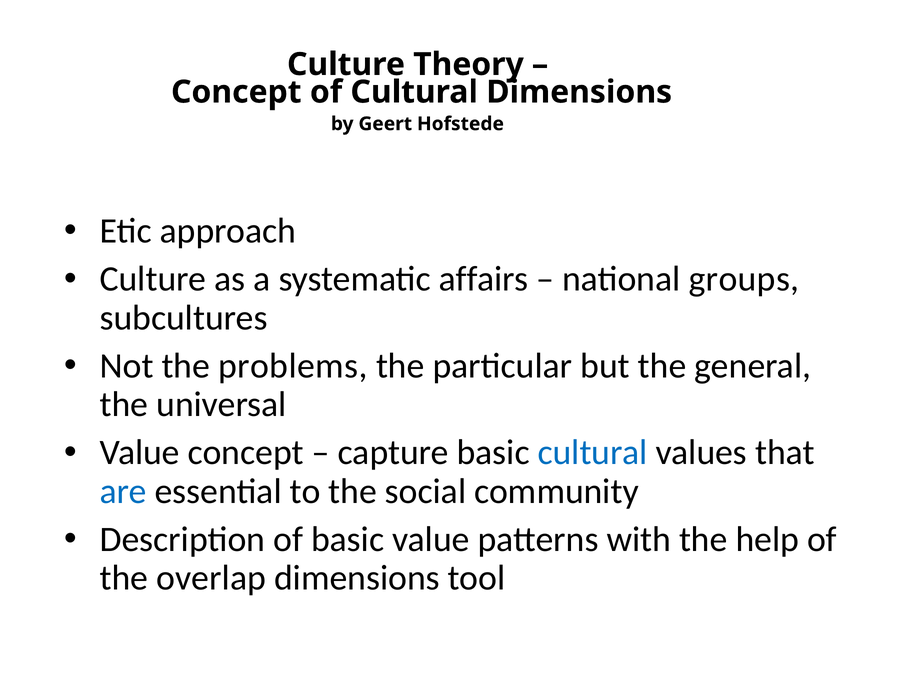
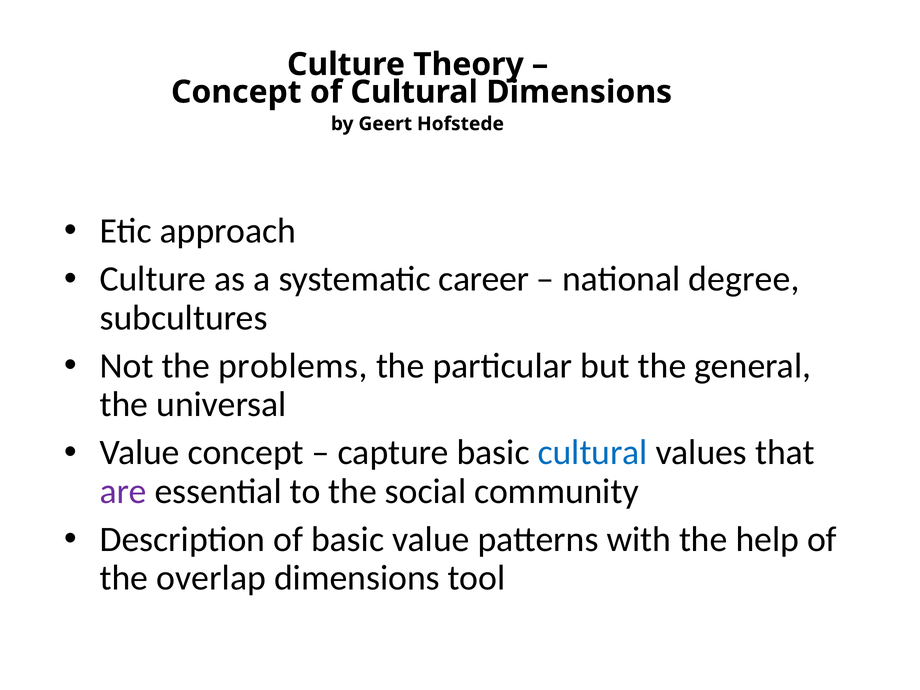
affairs: affairs -> career (484, 279)
groups: groups -> degree (744, 279)
are colour: blue -> purple (123, 491)
